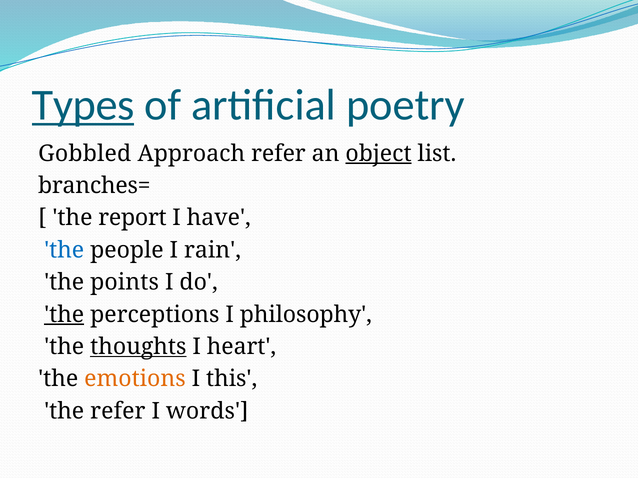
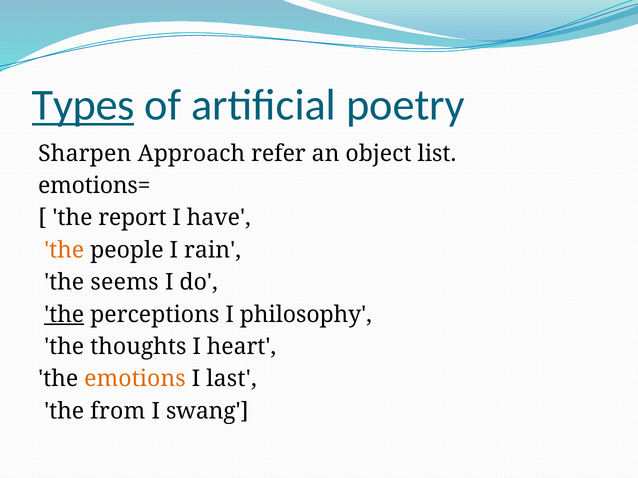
Gobbled: Gobbled -> Sharpen (85, 154)
object underline: present -> none (379, 154)
branches=: branches= -> emotions= (94, 186)
the colour: blue -> orange (64, 250)
points: points -> seems (125, 283)
thoughts underline: present -> none (138, 347)
this: this -> last (232, 379)
the refer: refer -> from (118, 411)
words: words -> swang (207, 411)
